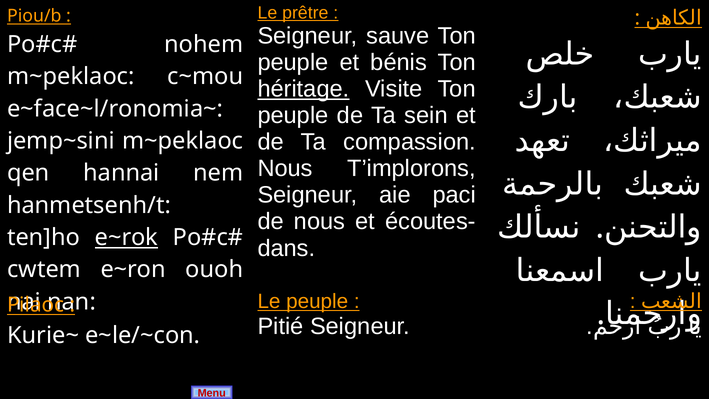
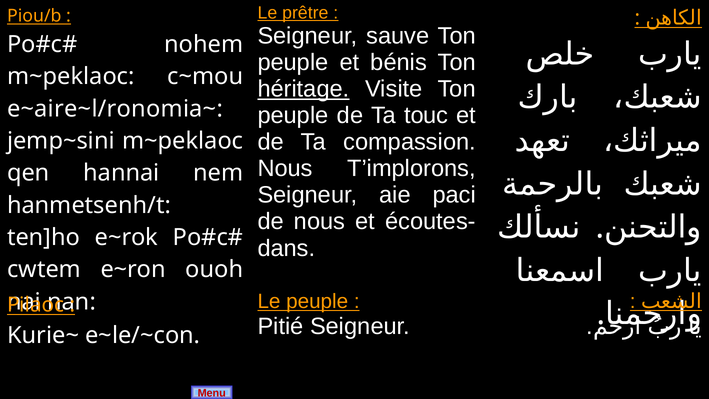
e~face~l/ronomia~: e~face~l/ronomia~ -> e~aire~l/ronomia~ (115, 109)
sein: sein -> touc (426, 116)
e~rok underline: present -> none (126, 237)
